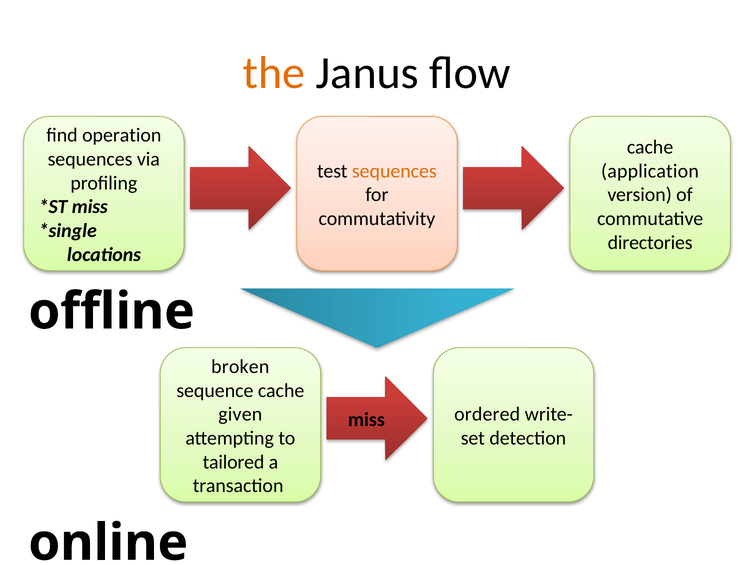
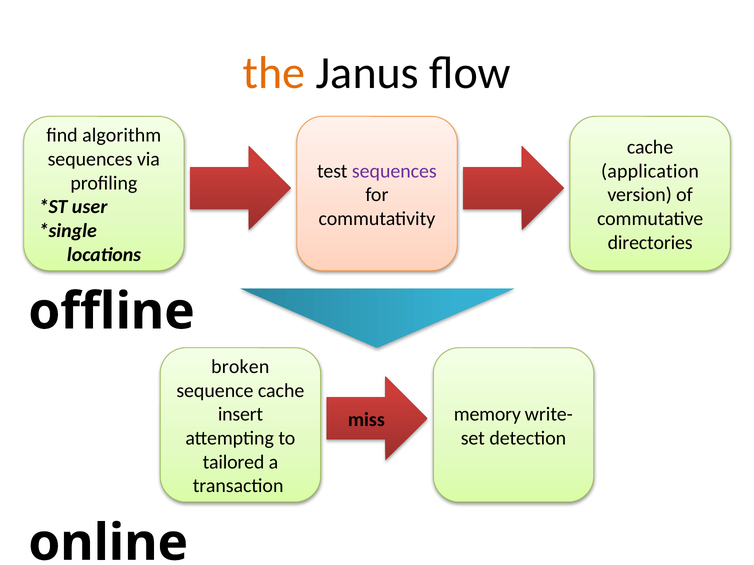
operation: operation -> algorithm (122, 135)
sequences colour: orange -> purple (394, 171)
miss: miss -> user (90, 207)
given: given -> insert (240, 415)
ordered: ordered -> memory (487, 415)
